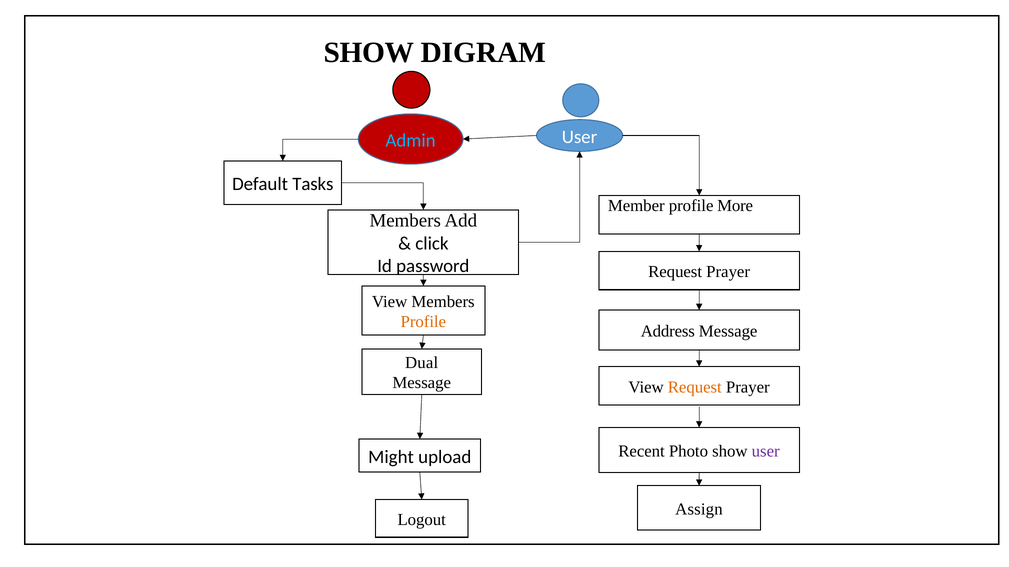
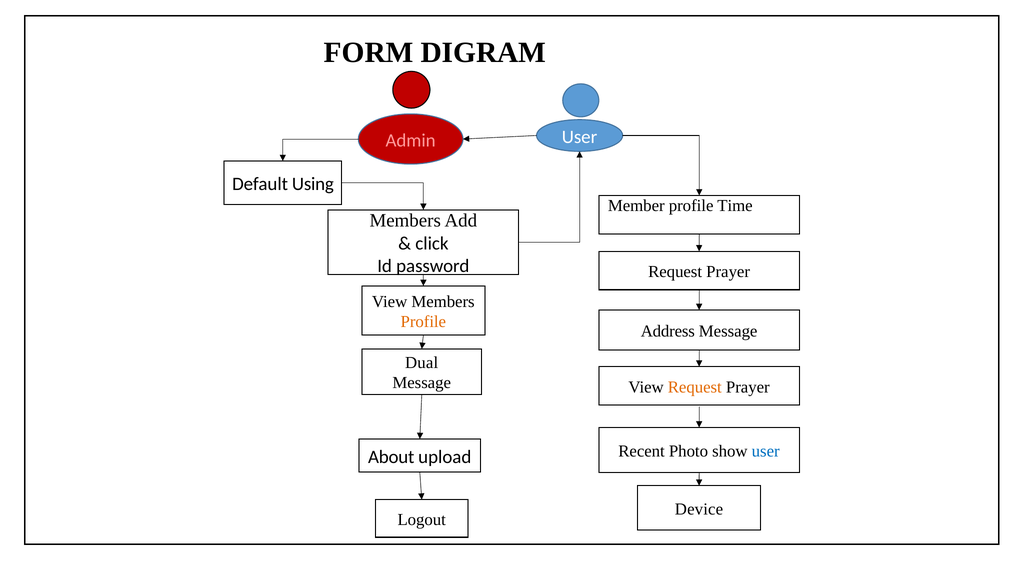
SHOW: SHOW -> FORM (369, 52)
Admin colour: light blue -> pink (411, 140)
Tasks: Tasks -> Using (313, 184)
More: More -> Time (735, 206)
user colour: purple -> blue (766, 452)
Might: Might -> About (391, 457)
Assign: Assign -> Device (699, 510)
